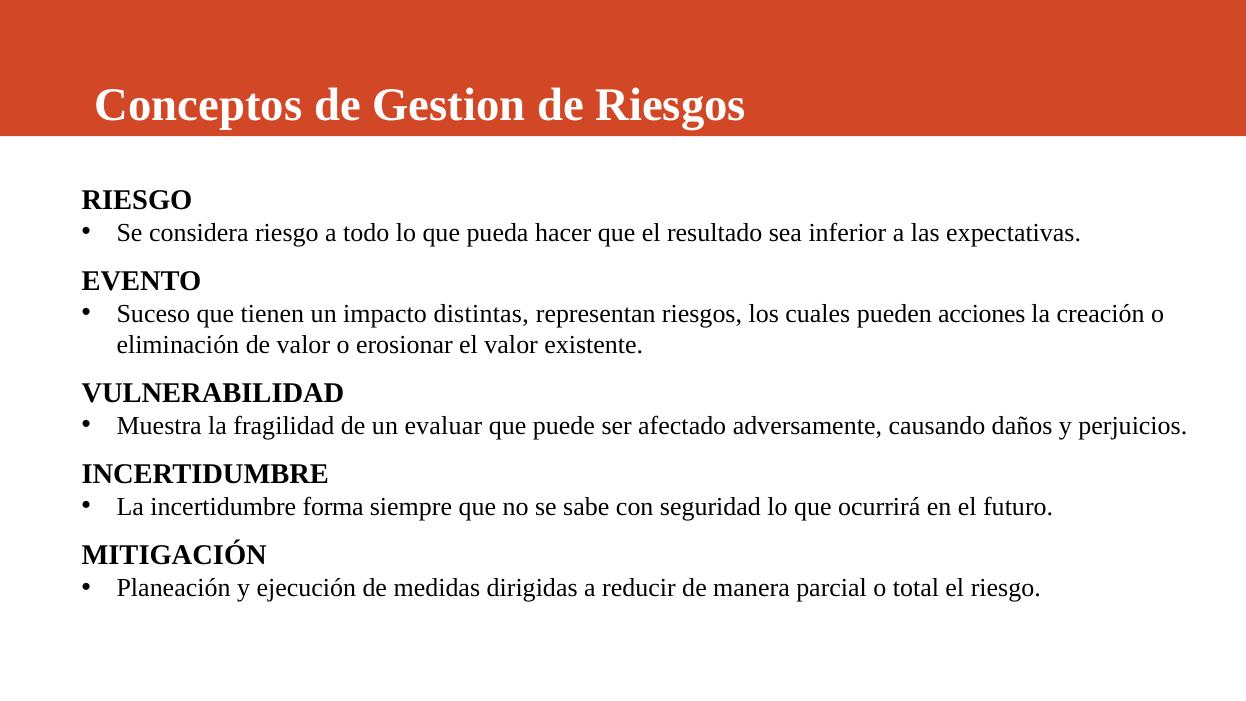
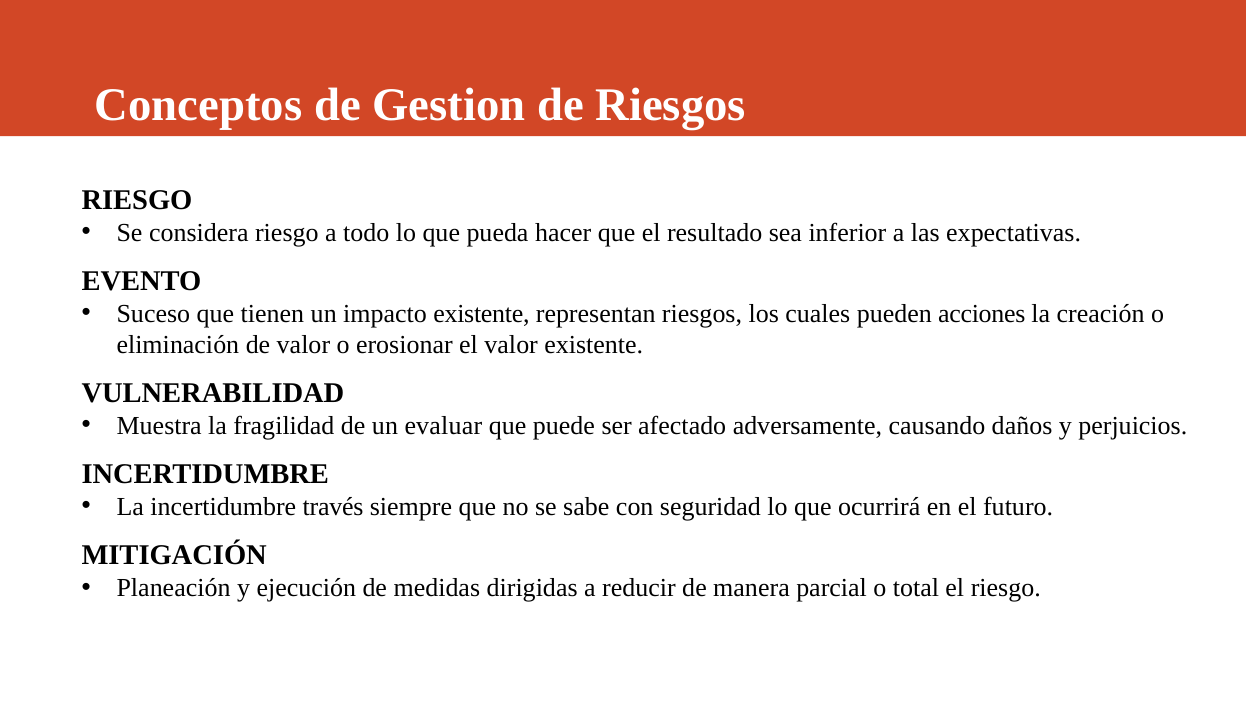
impacto distintas: distintas -> existente (481, 314)
forma: forma -> través (333, 507)
